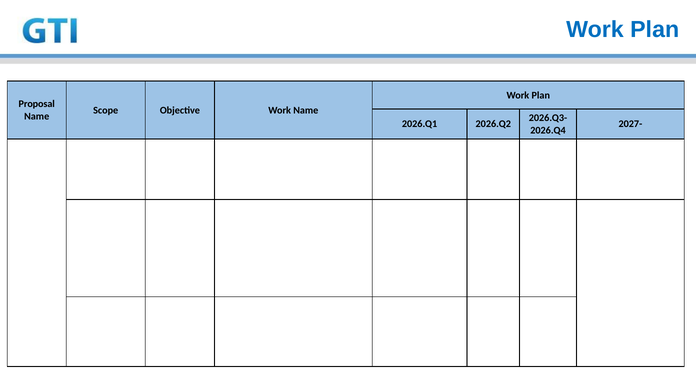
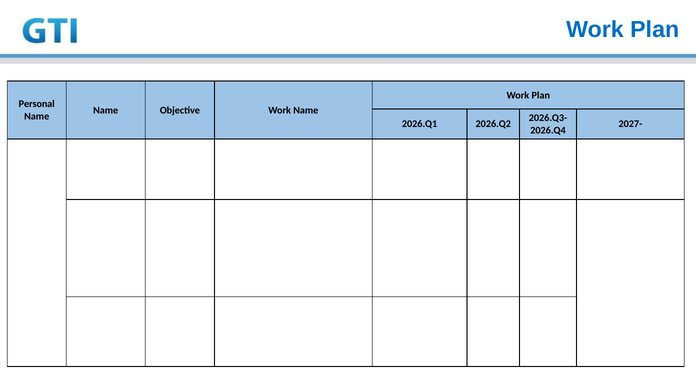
Proposal: Proposal -> Personal (37, 104)
Scope: Scope -> Name (106, 110)
